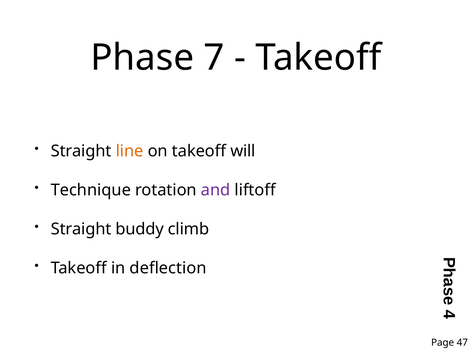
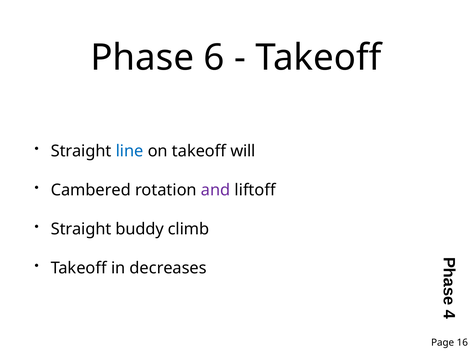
7: 7 -> 6 (214, 58)
line colour: orange -> blue (130, 151)
Technique: Technique -> Cambered (91, 190)
deflection: deflection -> decreases (168, 268)
47: 47 -> 16 (462, 342)
